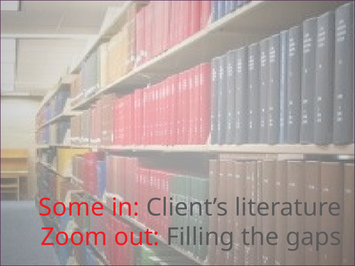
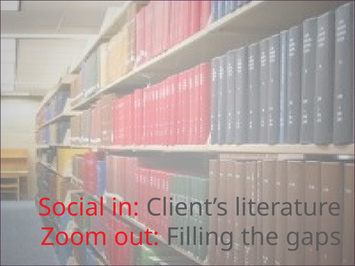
Some: Some -> Social (72, 208)
